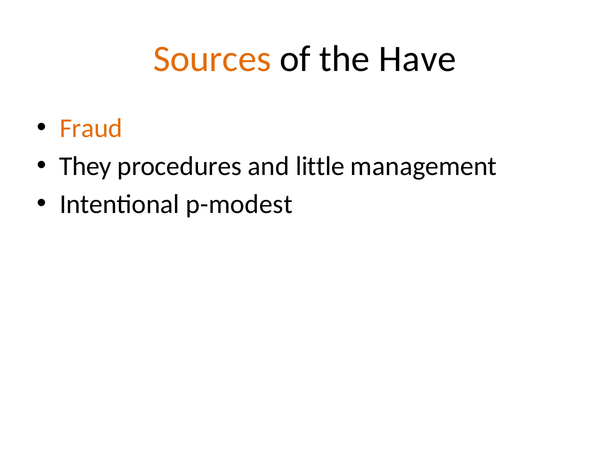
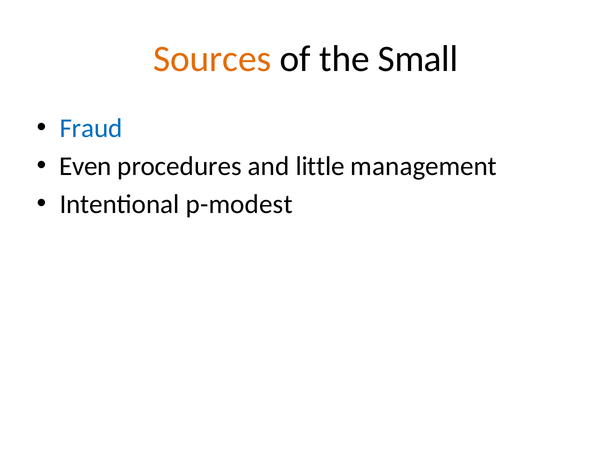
Have: Have -> Small (418, 59)
Fraud colour: orange -> blue (91, 128)
They: They -> Even (86, 166)
